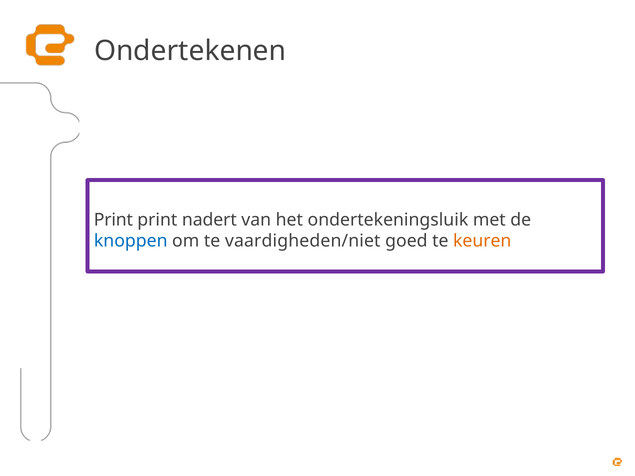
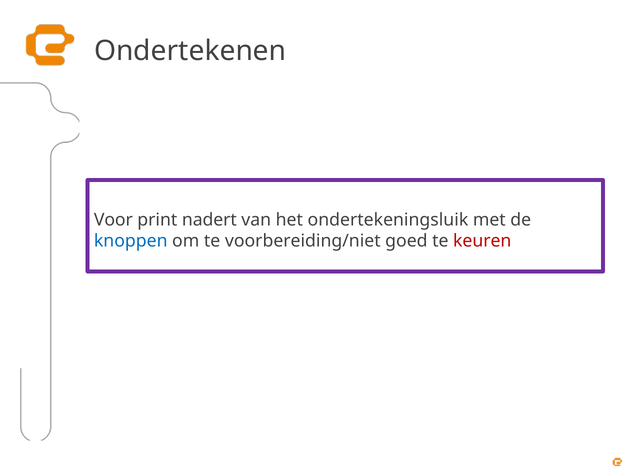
Print: Print -> Voor (113, 220)
vaardigheden/niet: vaardigheden/niet -> voorbereiding/niet (303, 241)
keuren colour: orange -> red (482, 241)
